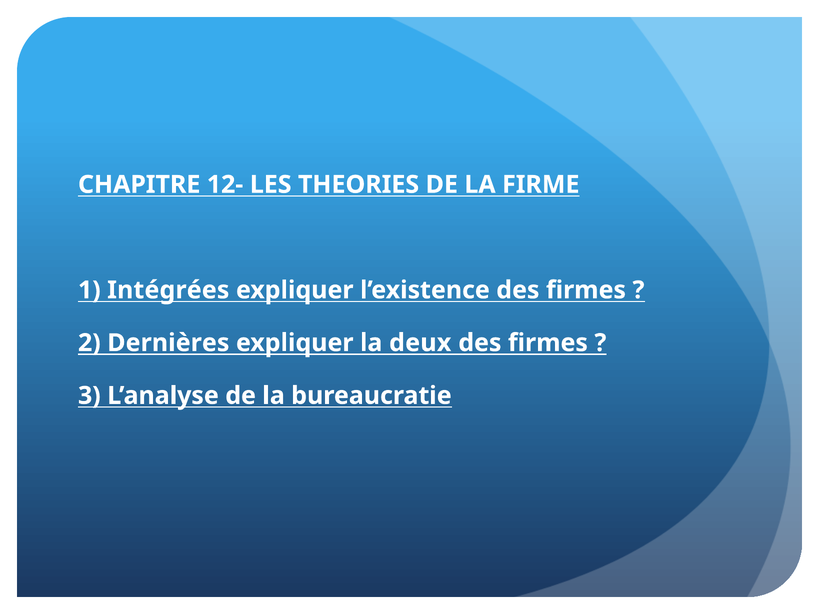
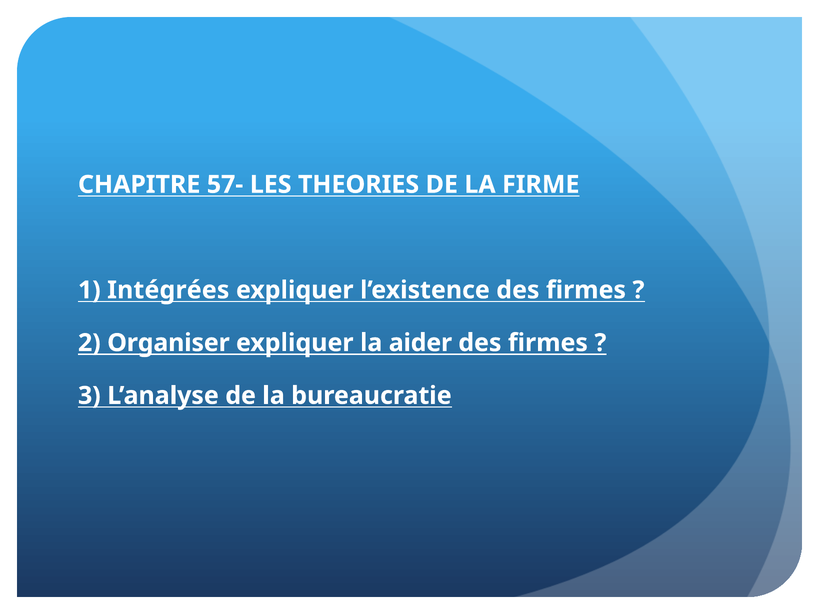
12-: 12- -> 57- (225, 185)
Dernières: Dernières -> Organiser (168, 343)
deux: deux -> aider (420, 343)
